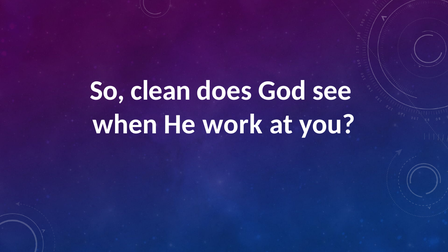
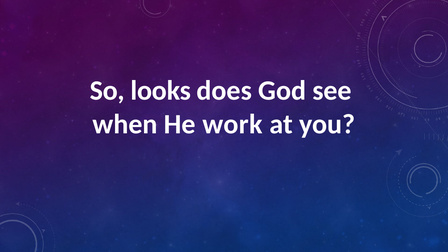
clean: clean -> looks (161, 90)
